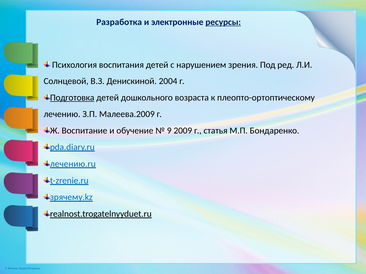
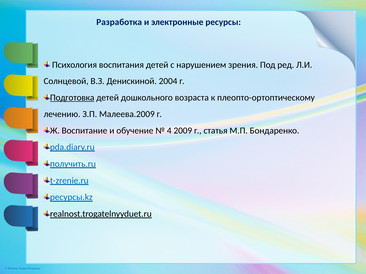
ресурсы underline: present -> none (223, 22)
9: 9 -> 4 (169, 131)
лечению.ru: лечению.ru -> получить.ru (73, 164)
зрячему.kz: зрячему.kz -> ресурсы.kz (71, 198)
